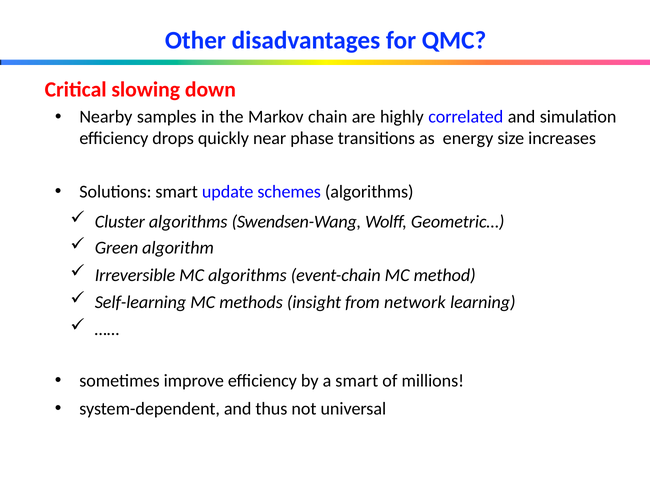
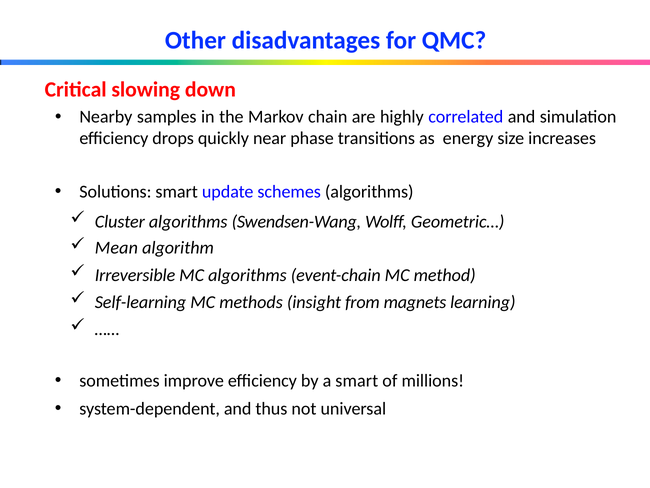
Green: Green -> Mean (116, 248)
network: network -> magnets (415, 302)
